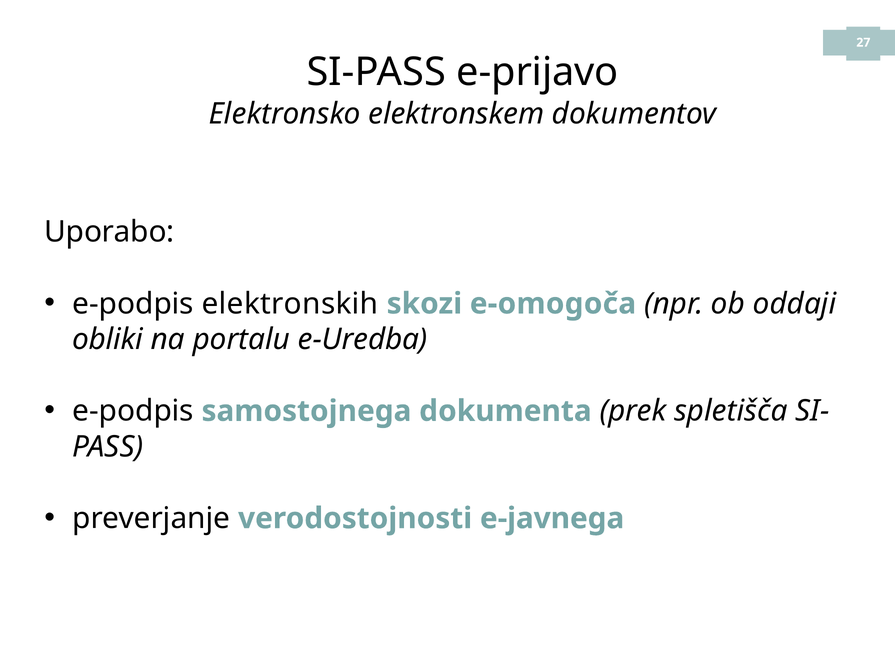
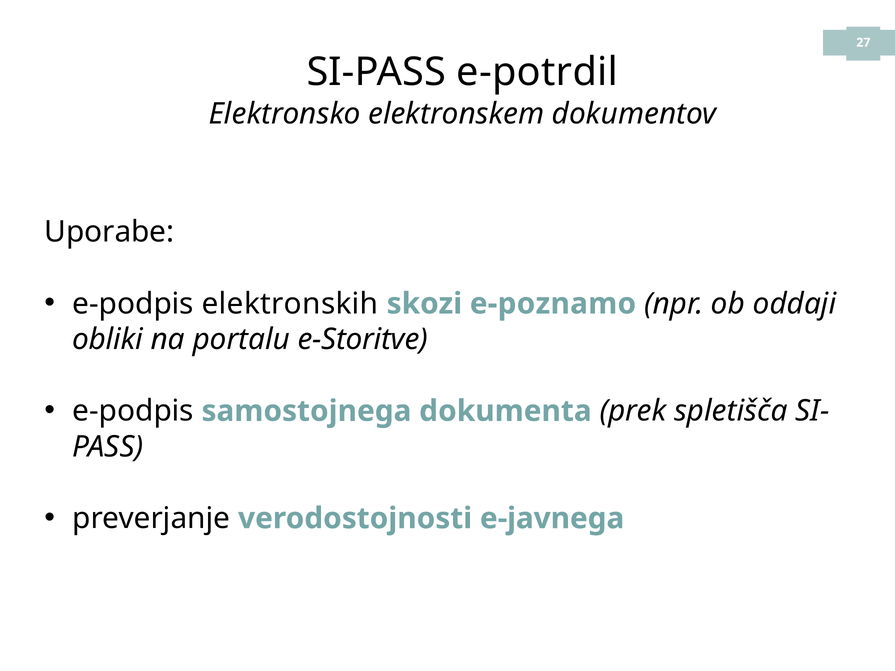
e-prijavo: e-prijavo -> e-potrdil (537, 72)
Uporabo: Uporabo -> Uporabe (109, 232)
e-omogoča: e-omogoča -> e-poznamo (553, 304)
e-Uredba: e-Uredba -> e-Storitve (363, 340)
